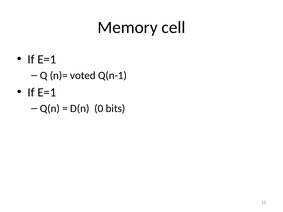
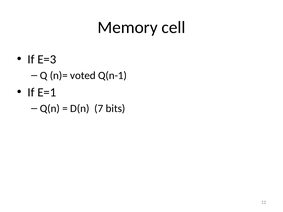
E=1: E=1 -> E=3 (47, 59)
0: 0 -> 7 (99, 109)
